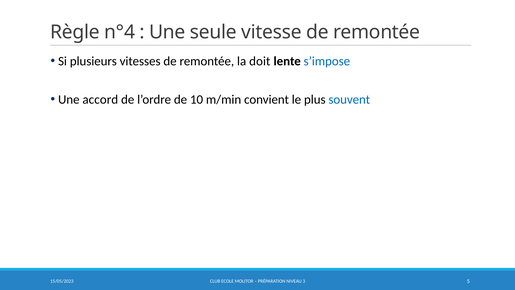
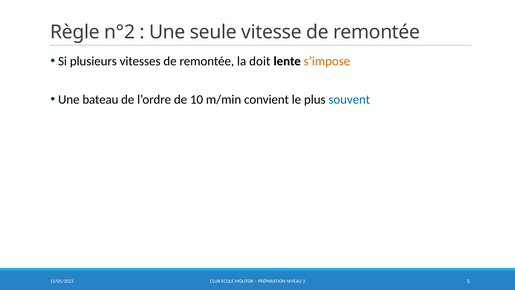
n°4: n°4 -> n°2 (120, 32)
s’impose colour: blue -> orange (327, 61)
accord: accord -> bateau (100, 100)
